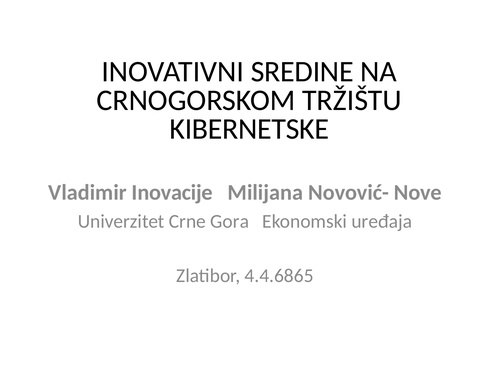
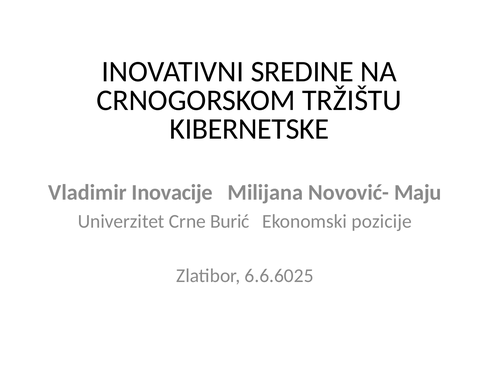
Nove: Nove -> Maju (418, 192)
Gora: Gora -> Burić (230, 221)
uređaja: uređaja -> pozicije (382, 221)
4.4.6865: 4.4.6865 -> 6.6.6025 (279, 276)
